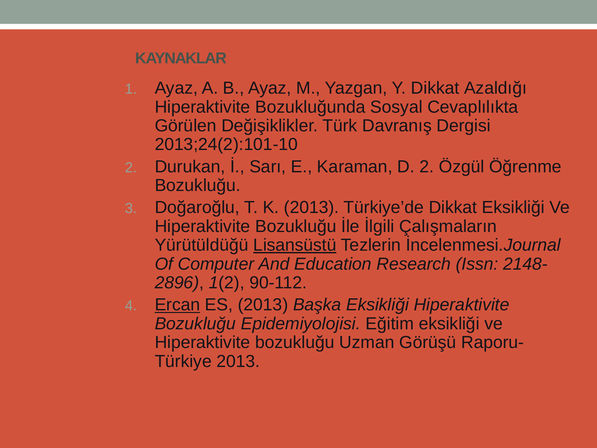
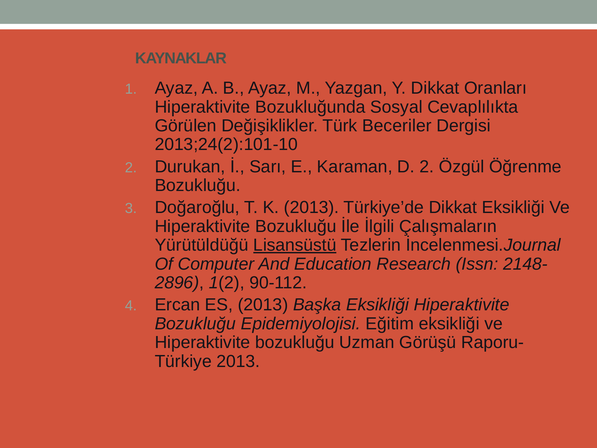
Azaldığı: Azaldığı -> Oranları (495, 88)
Davranış: Davranış -> Beceriler (397, 126)
Ercan underline: present -> none (177, 305)
